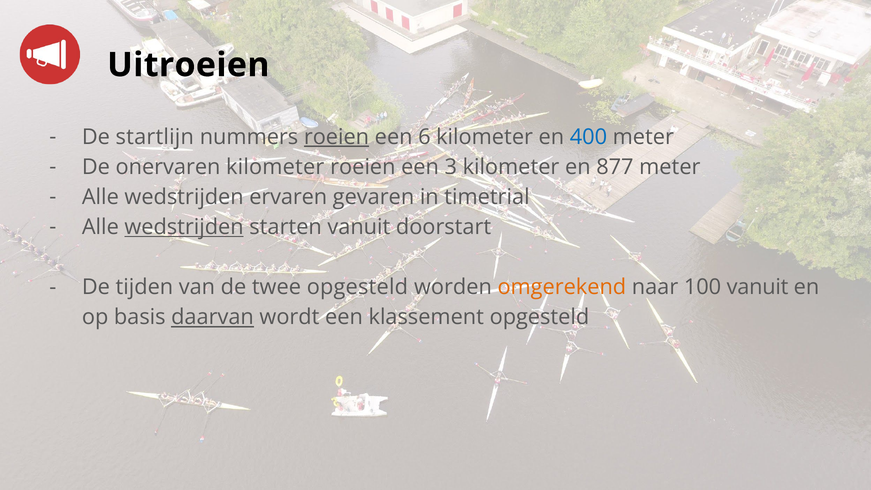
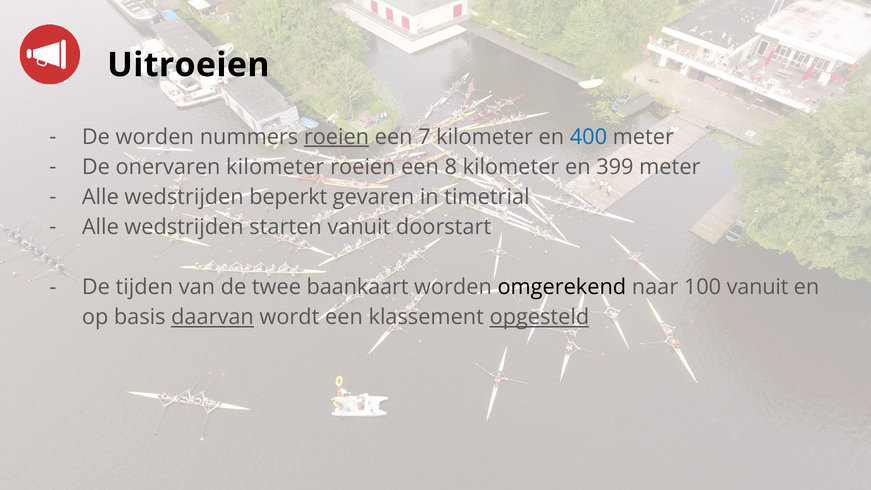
De startlijn: startlijn -> worden (155, 137)
6: 6 -> 7 (424, 137)
3: 3 -> 8 (451, 167)
877: 877 -> 399 (615, 167)
ervaren: ervaren -> beperkt (288, 197)
wedstrijden underline: present -> none (184, 227)
twee opgesteld: opgesteld -> baankaart (358, 287)
omgerekend colour: orange -> black (562, 287)
opgesteld underline: none -> present (539, 317)
